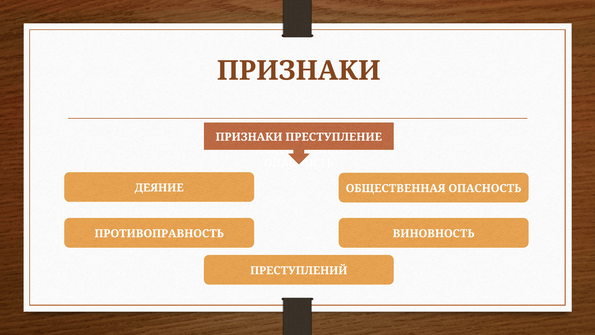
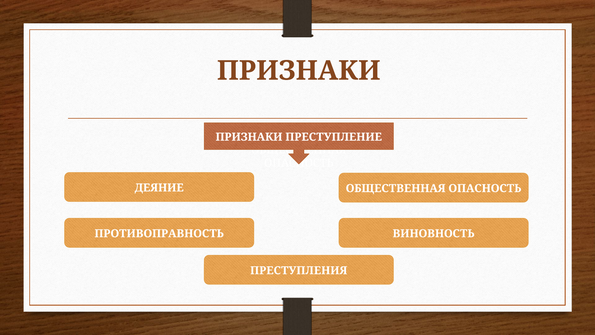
ПРЕСТУПЛЕНИЙ: ПРЕСТУПЛЕНИЙ -> ПРЕСТУПЛЕНИЯ (299, 270)
